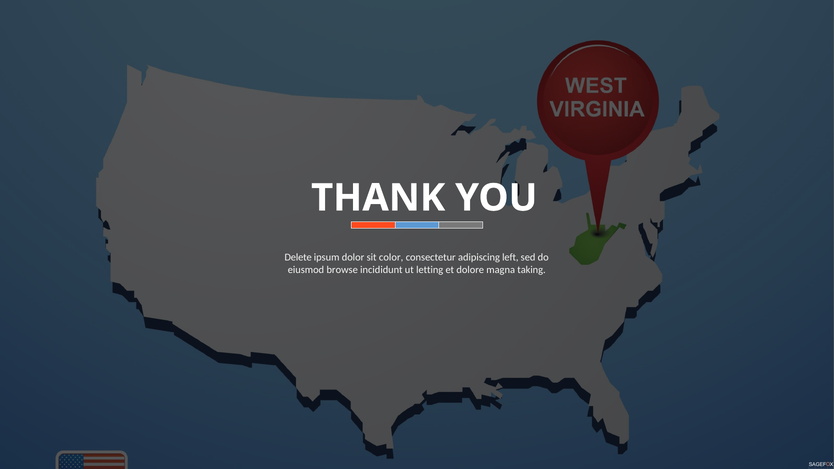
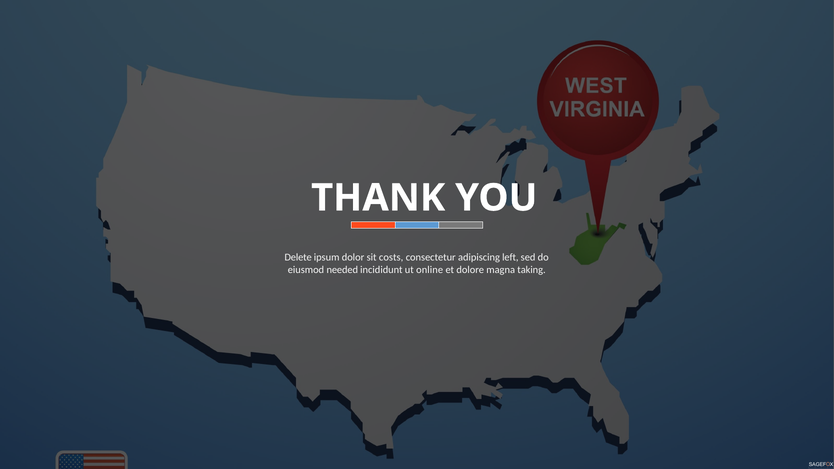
color: color -> costs (391, 257)
browse: browse -> needed (342, 270)
letting: letting -> online (430, 270)
